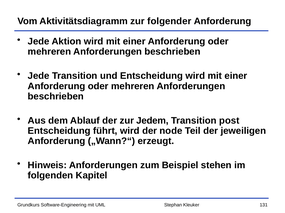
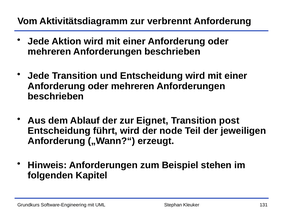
folgender: folgender -> verbrennt (169, 21)
Jedem: Jedem -> Eignet (152, 121)
